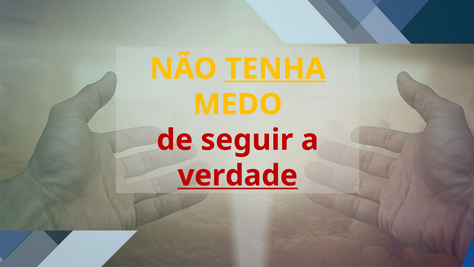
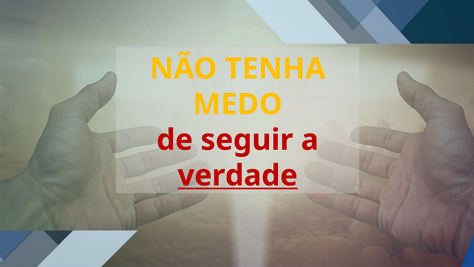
TENHA underline: present -> none (275, 69)
